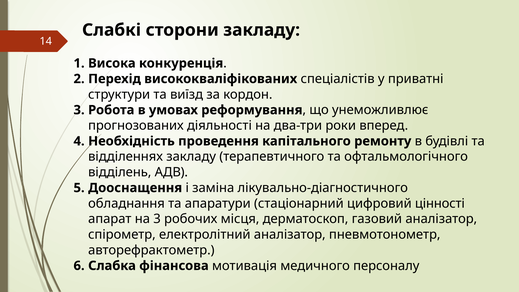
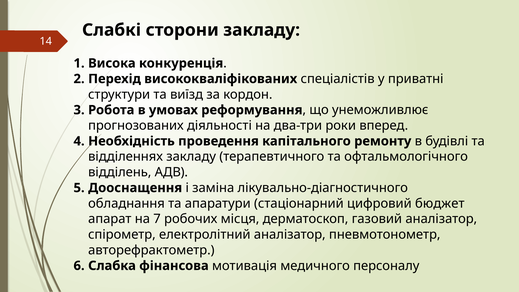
цінності: цінності -> бюджет (440, 203)
на 3: 3 -> 7 (157, 219)
